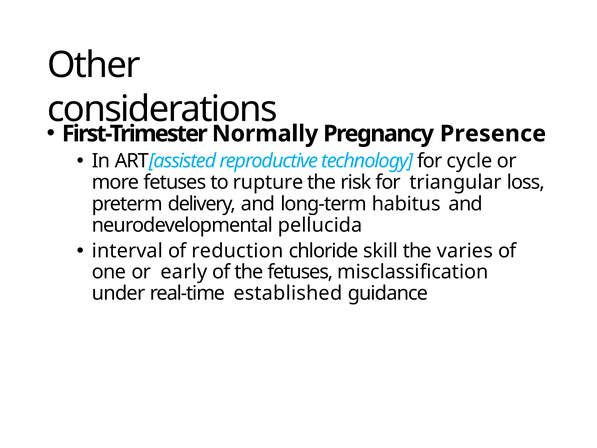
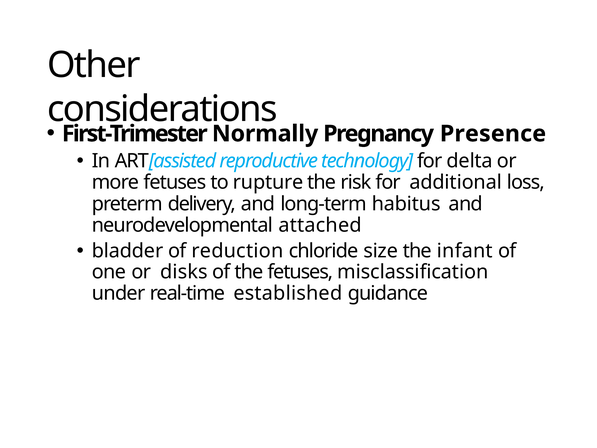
cycle: cycle -> delta (470, 161)
triangular: triangular -> additional (456, 182)
pellucida: pellucida -> attached (320, 225)
interval: interval -> bladder (128, 251)
skill: skill -> size (381, 251)
varies: varies -> infant (465, 251)
early: early -> disks (184, 272)
